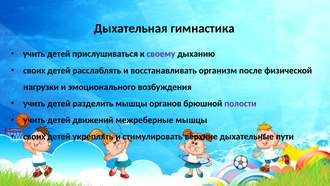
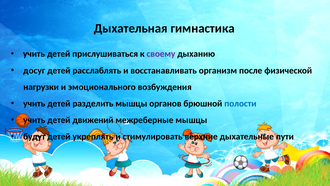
своих: своих -> досуг (34, 70)
полости colour: purple -> blue (240, 103)
своих: своих -> будут (34, 136)
